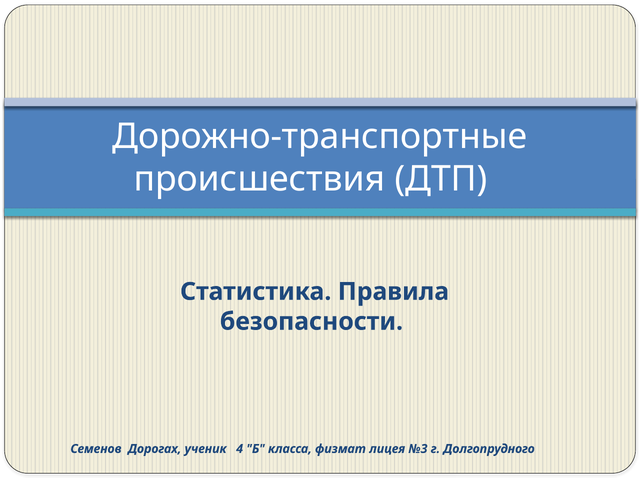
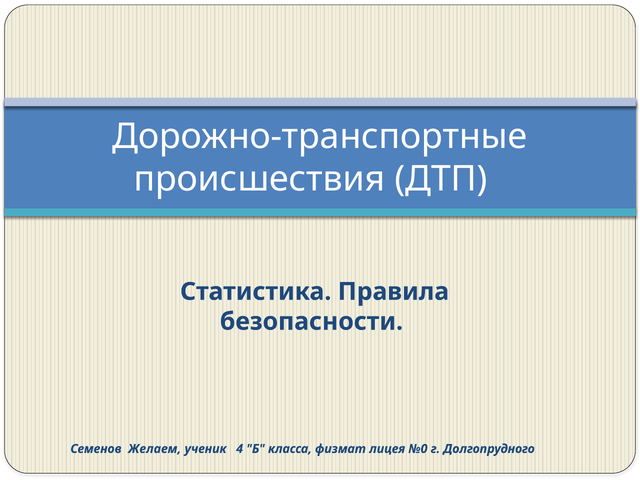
Дорогах: Дорогах -> Желаем (155, 449)
№3: №3 -> №0 (418, 449)
